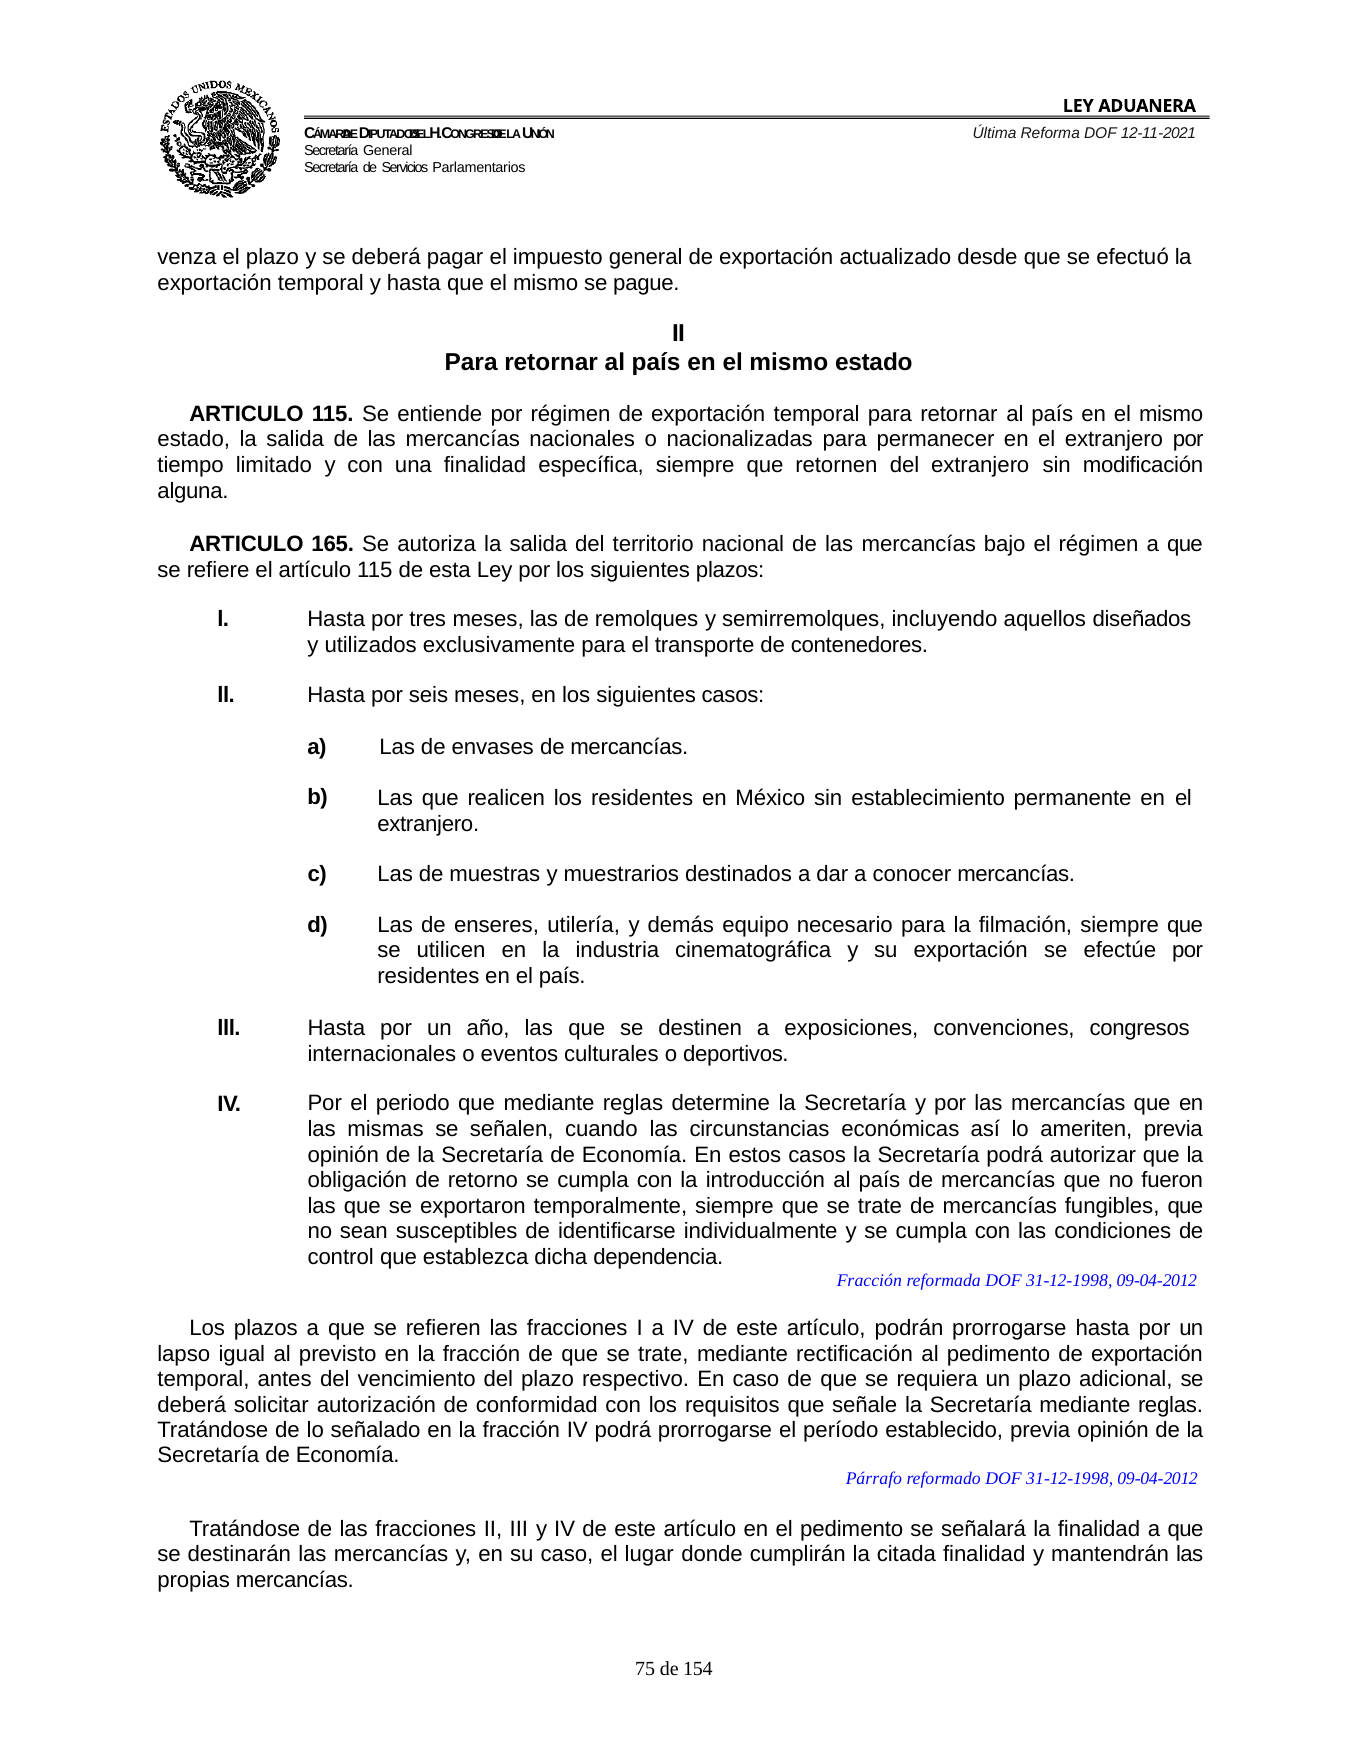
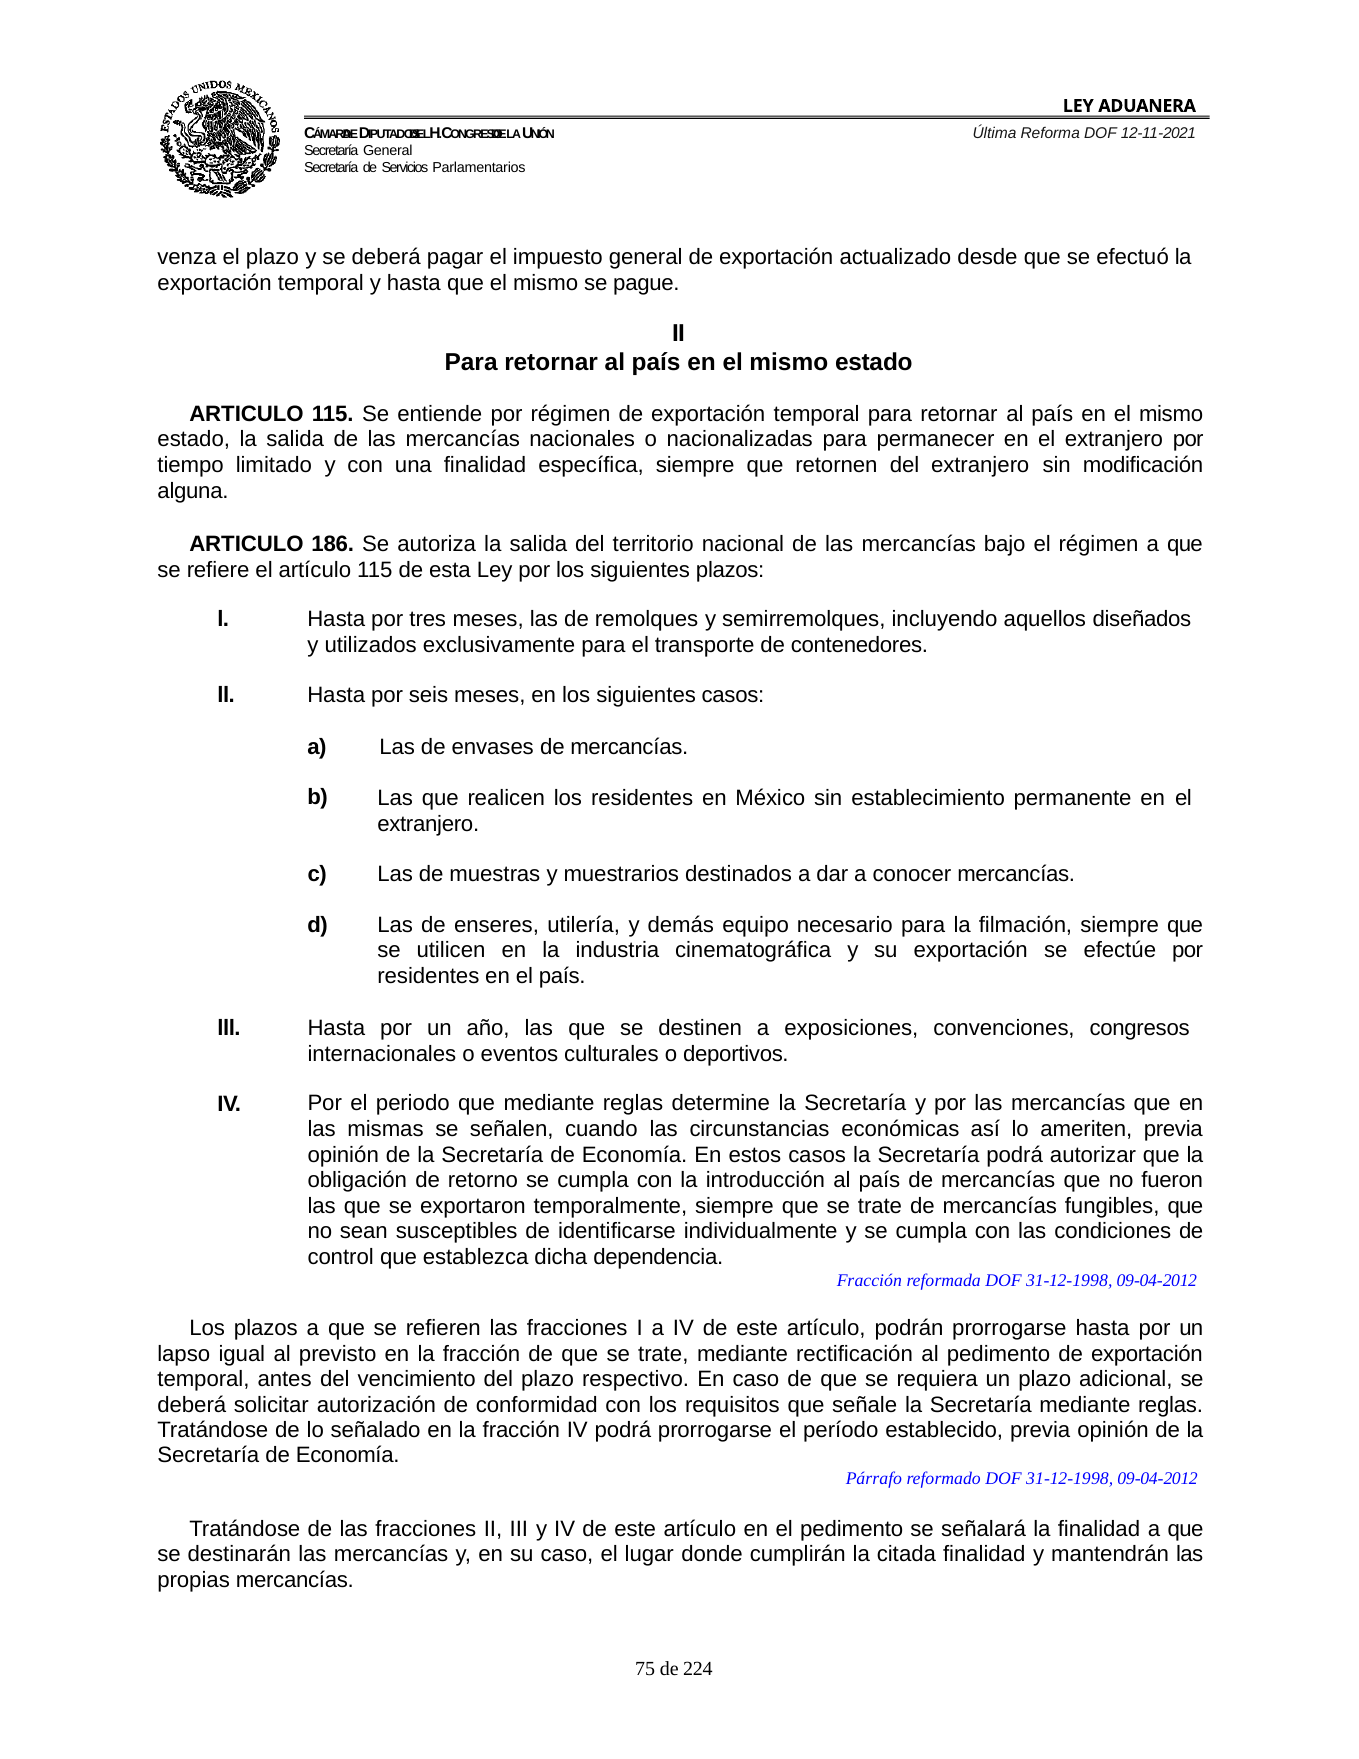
165: 165 -> 186 (333, 544)
154: 154 -> 224 (698, 1669)
